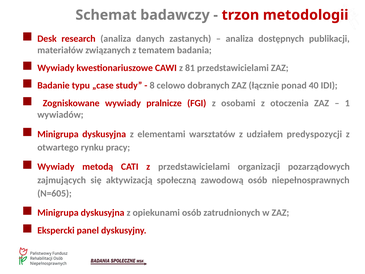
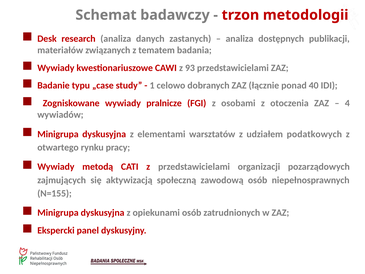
81: 81 -> 93 (190, 68)
8: 8 -> 1 (152, 85)
1: 1 -> 4 (347, 103)
predyspozycji: predyspozycji -> podatkowych (314, 134)
N=605: N=605 -> N=155 (54, 193)
